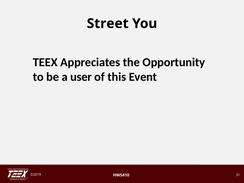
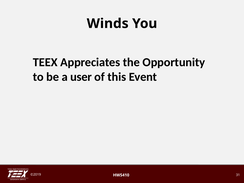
Street: Street -> Winds (108, 24)
